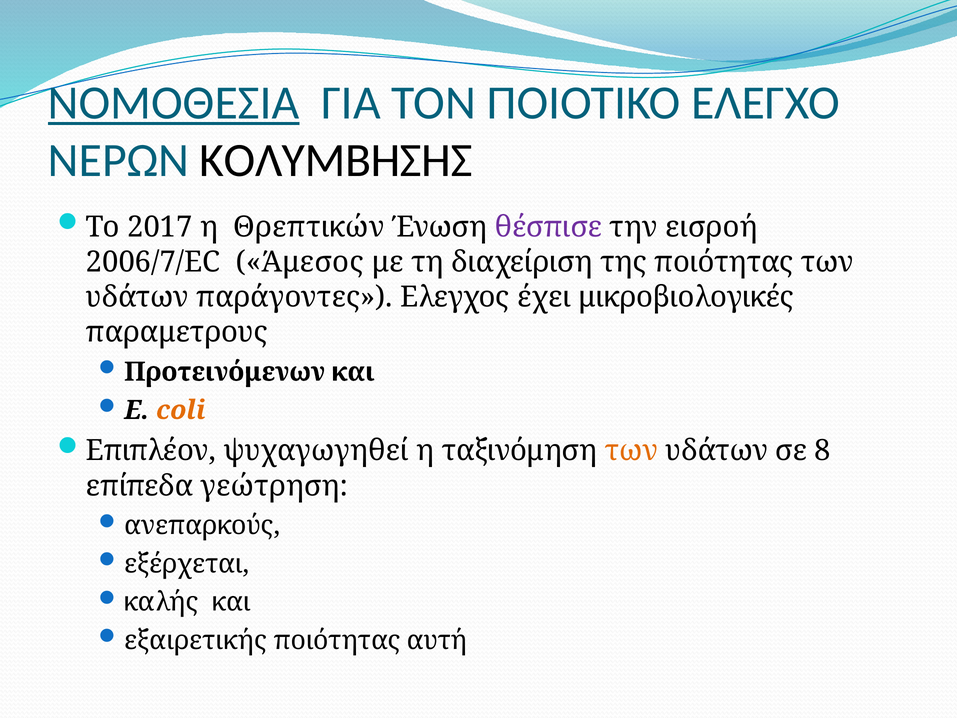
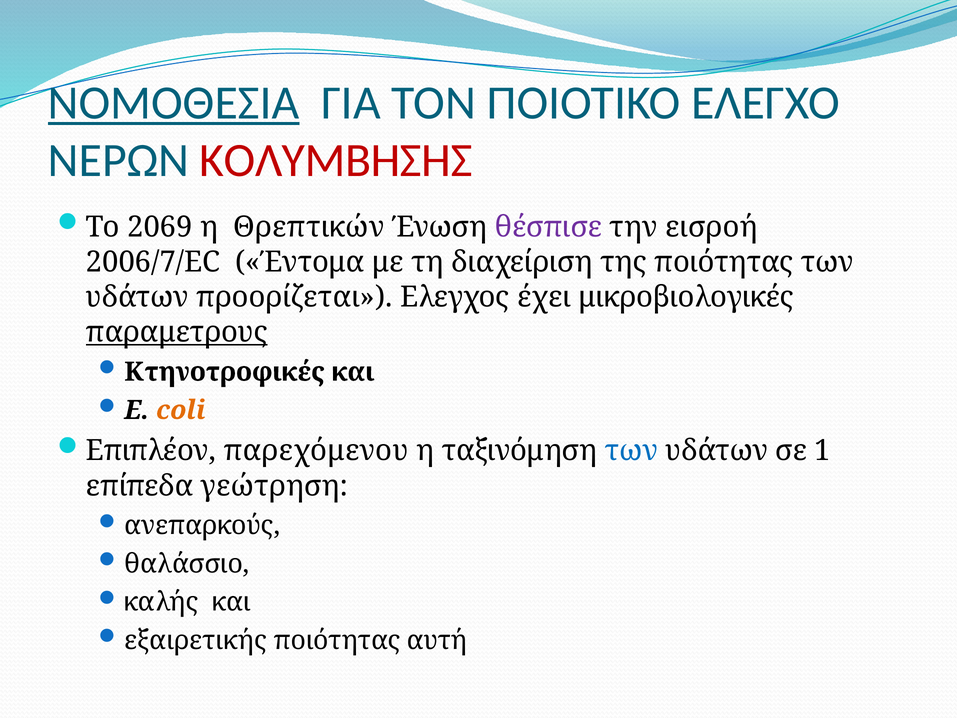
ΚΟΛΥΜΒΗΣΗΣ colour: black -> red (336, 160)
2017: 2017 -> 2069 (160, 227)
Άμεσος: Άμεσος -> Έντομα (300, 262)
παράγοντες: παράγοντες -> προορίζεται (294, 297)
παραμετρους underline: none -> present (177, 332)
Προτεινόμενων: Προτεινόμενων -> Κτηνοτροφικές (225, 372)
ψυχαγωγηθεί: ψυχαγωγηθεί -> παρεχόμενου (316, 451)
των colour: orange -> blue (631, 451)
8: 8 -> 1 (823, 451)
εξέρχεται: εξέρχεται -> θαλάσσιο (187, 564)
